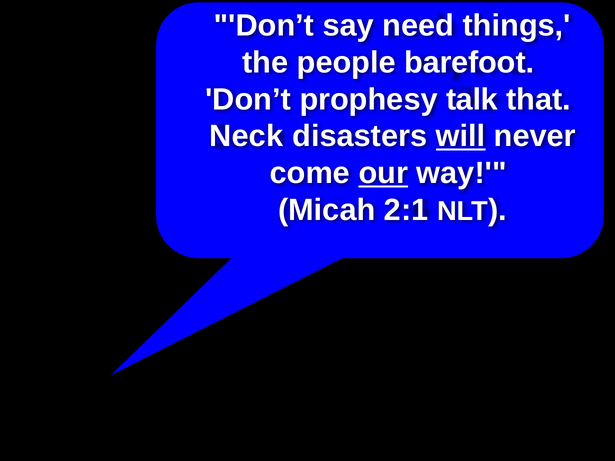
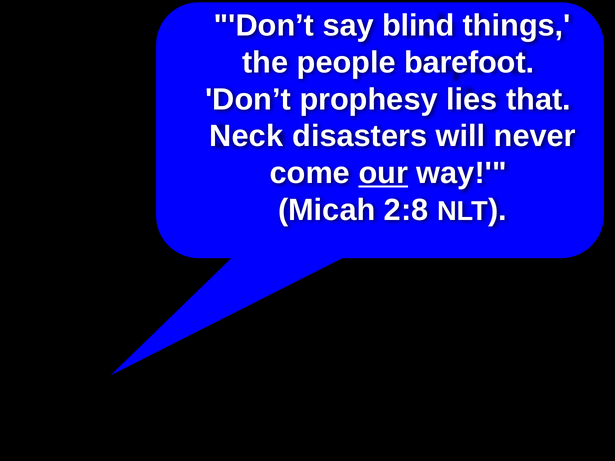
need: need -> blind (419, 26)
talk: talk -> lies (472, 99)
will underline: present -> none (461, 136)
2:1: 2:1 -> 2:8 (406, 210)
